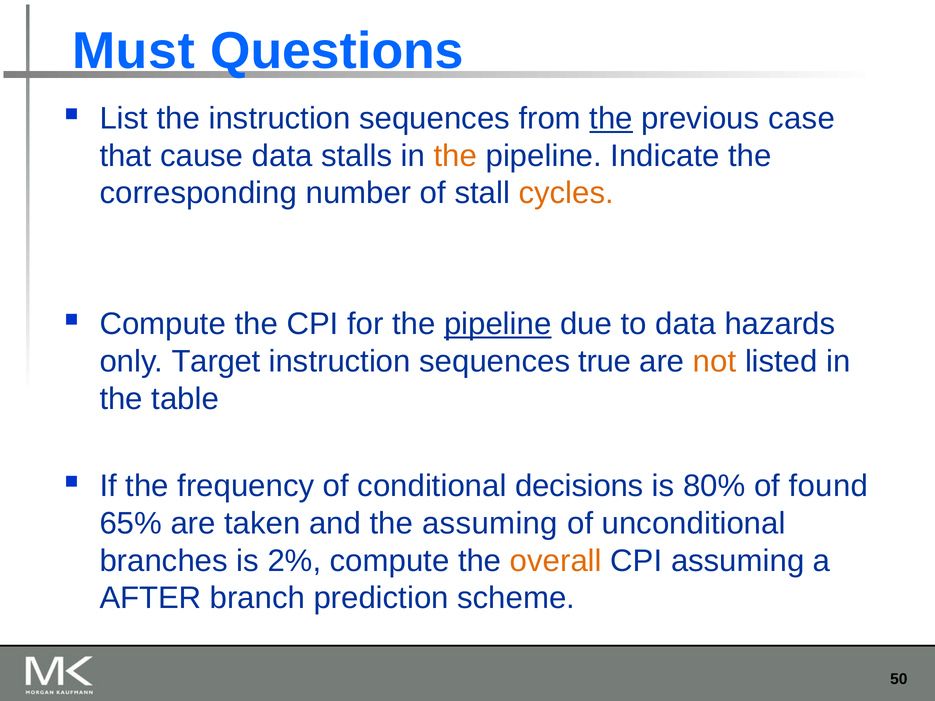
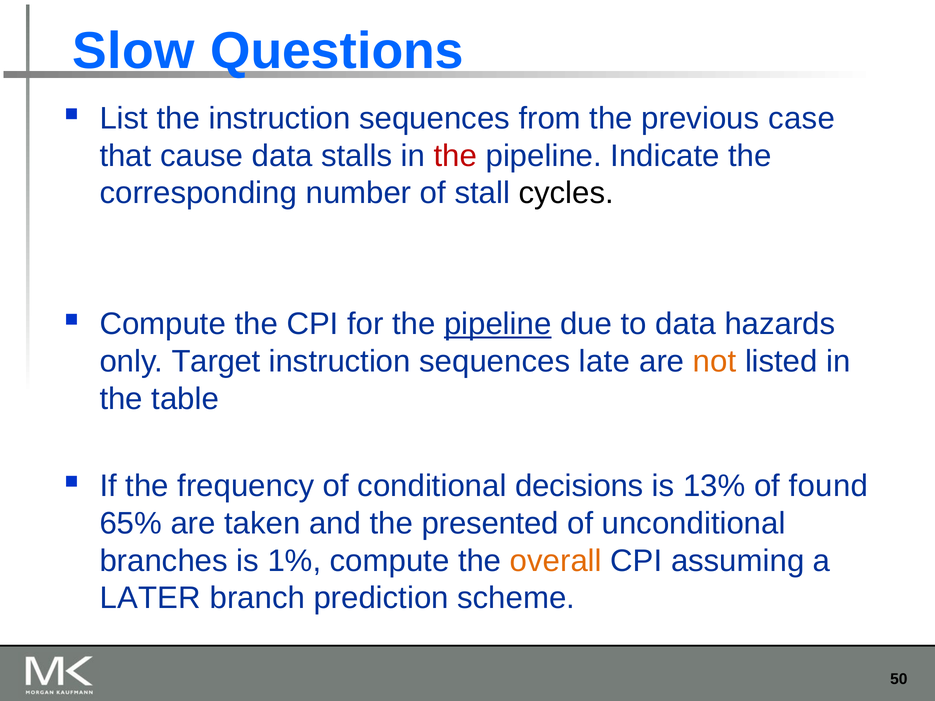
Must: Must -> Slow (134, 51)
the underline: present -> none (611, 118)
the colour: orange -> red (455, 156)
cycles colour: orange -> black (566, 193)
true: true -> late (604, 362)
80%: 80% -> 13% (714, 486)
the assuming: assuming -> presented (490, 524)
2%: 2% -> 1% (294, 561)
AFTER: AFTER -> LATER (150, 598)
